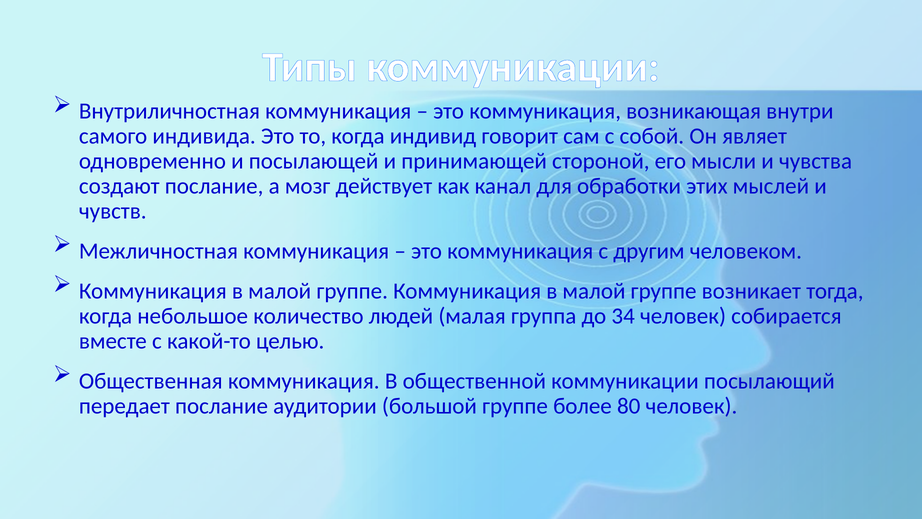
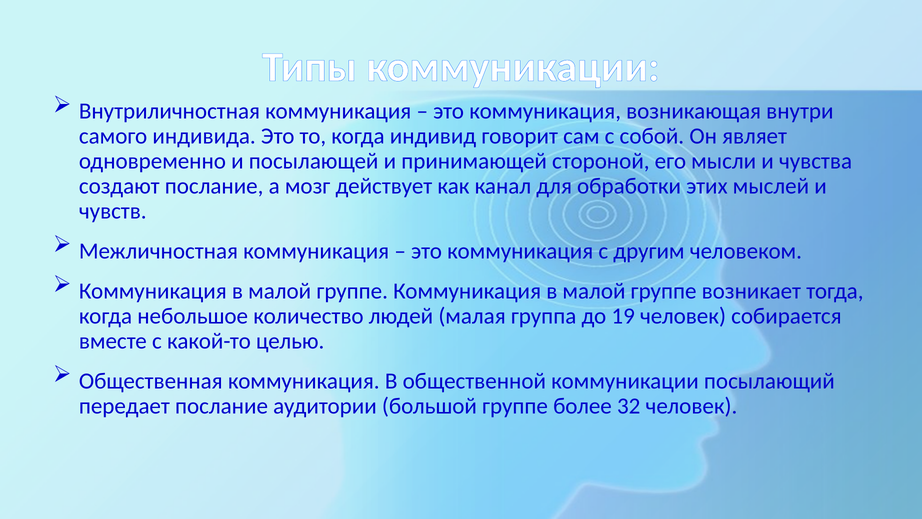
34: 34 -> 19 (623, 316)
80: 80 -> 32 (629, 406)
